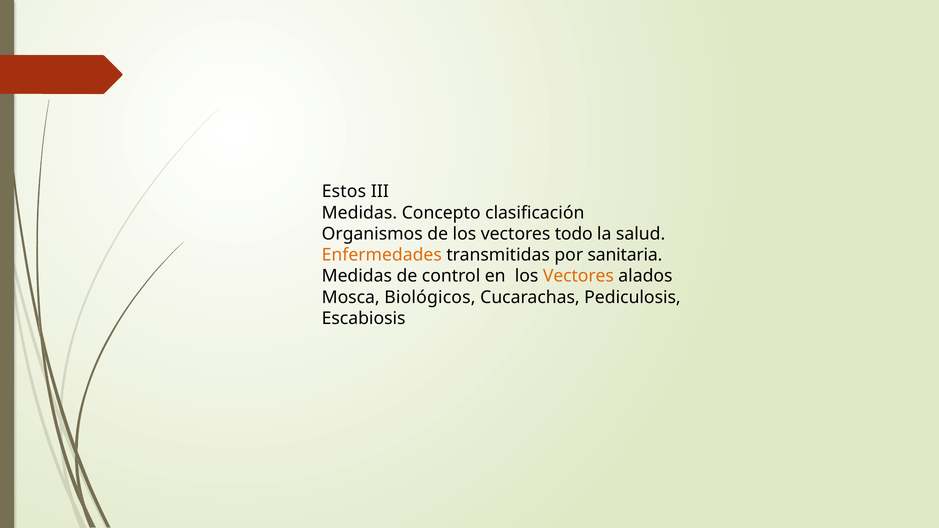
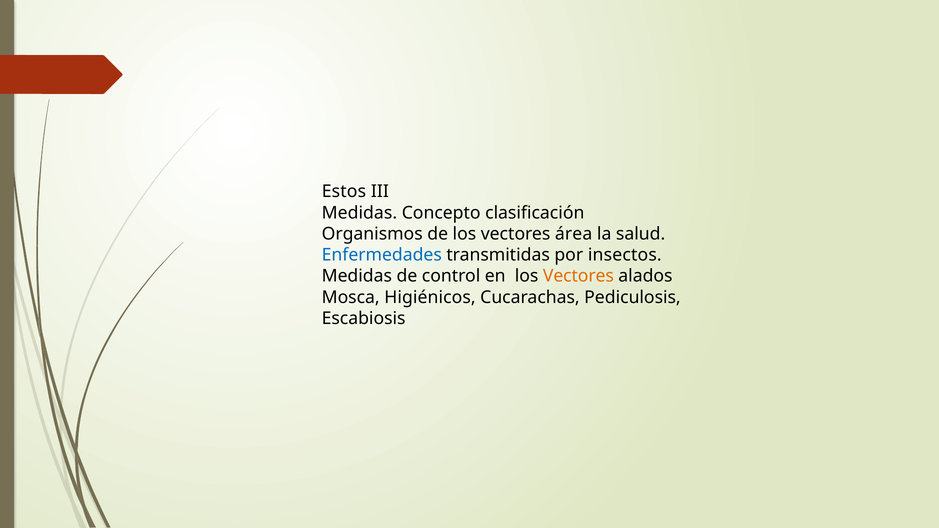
todo: todo -> área (574, 234)
Enfermedades colour: orange -> blue (382, 255)
sanitaria: sanitaria -> insectos (625, 255)
Biológicos: Biológicos -> Higiénicos (430, 297)
